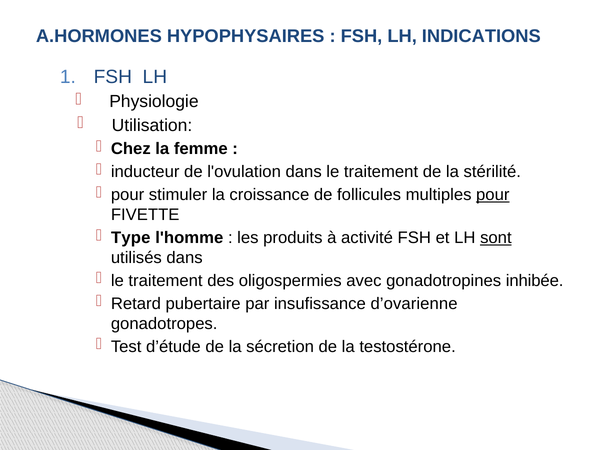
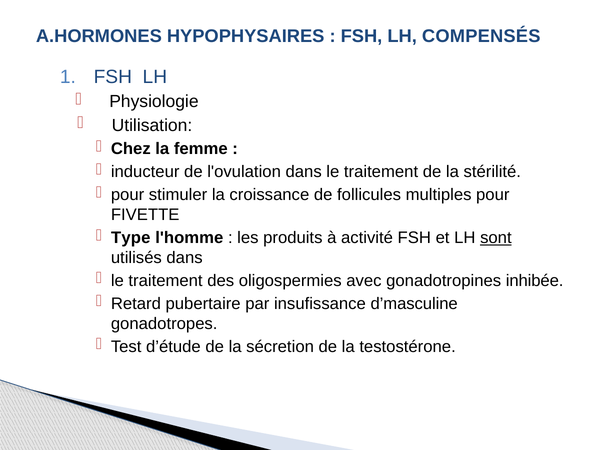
INDICATIONS: INDICATIONS -> COMPENSÉS (481, 36)
pour underline: present -> none (493, 195)
d’ovarienne: d’ovarienne -> d’masculine (414, 304)
